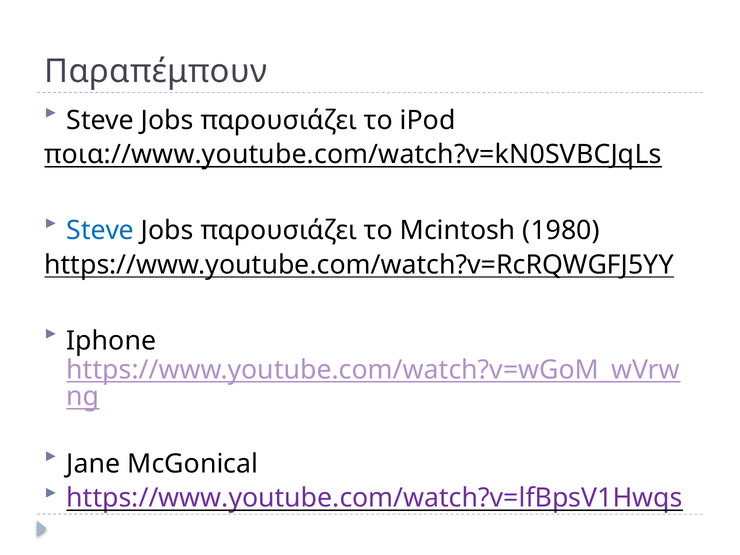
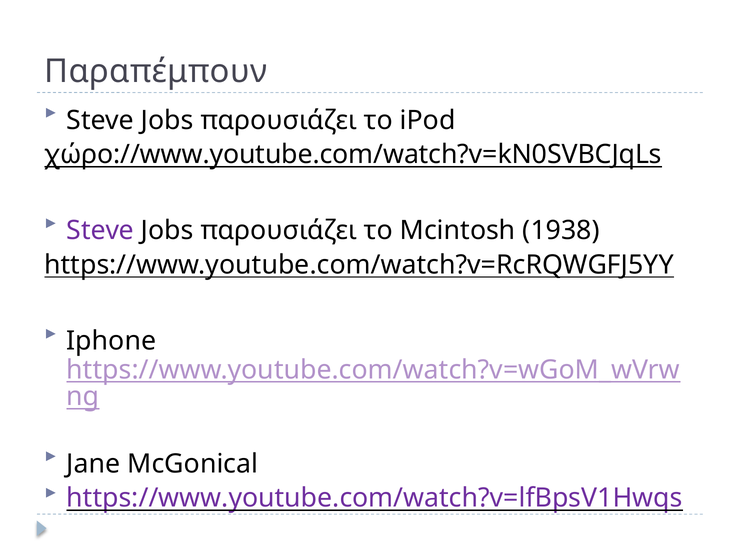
ποια://www.youtube.com/watch?v=kN0SVBCJqLs: ποια://www.youtube.com/watch?v=kN0SVBCJqLs -> χώρο://www.youtube.com/watch?v=kN0SVBCJqLs (353, 155)
Steve colour: blue -> purple (100, 231)
1980: 1980 -> 1938 (561, 231)
